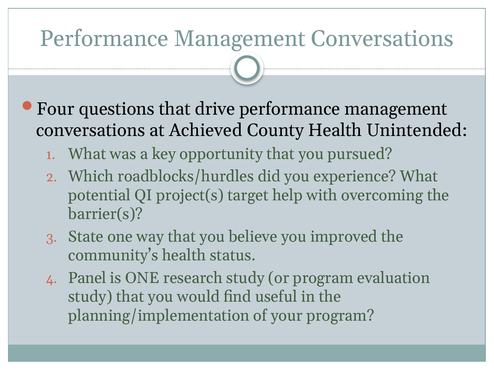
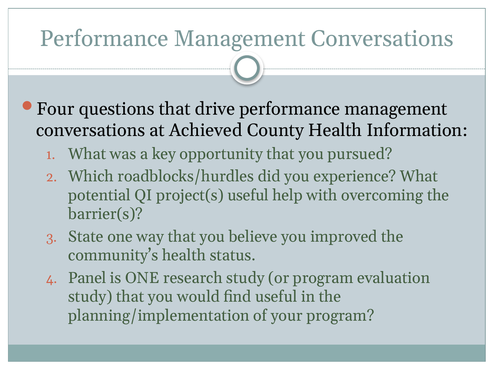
Unintended: Unintended -> Information (417, 130)
project(s target: target -> useful (248, 195)
